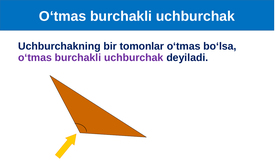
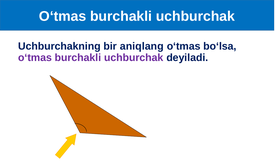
tomonlar: tomonlar -> aniqlang (142, 46)
